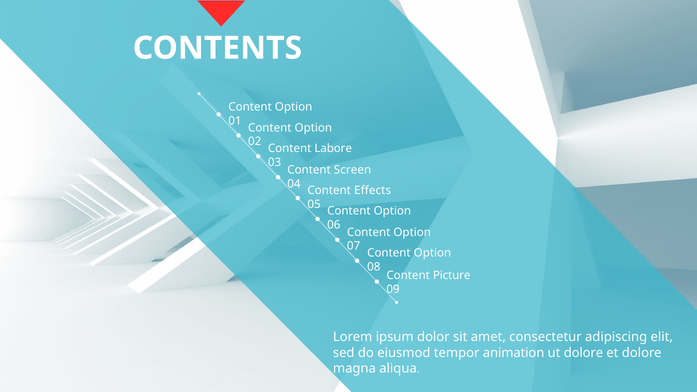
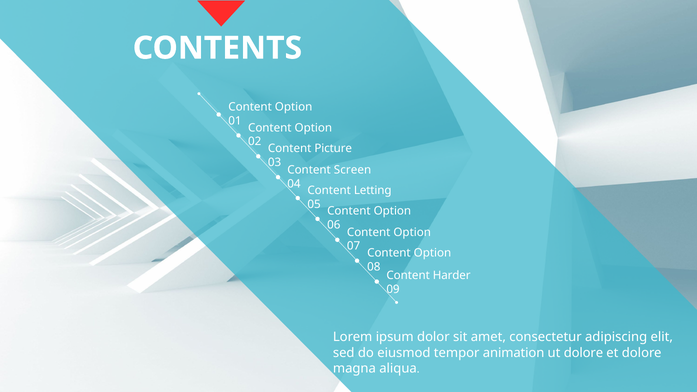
Labore: Labore -> Picture (333, 148)
Effects: Effects -> Letting (373, 191)
Picture: Picture -> Harder (452, 276)
